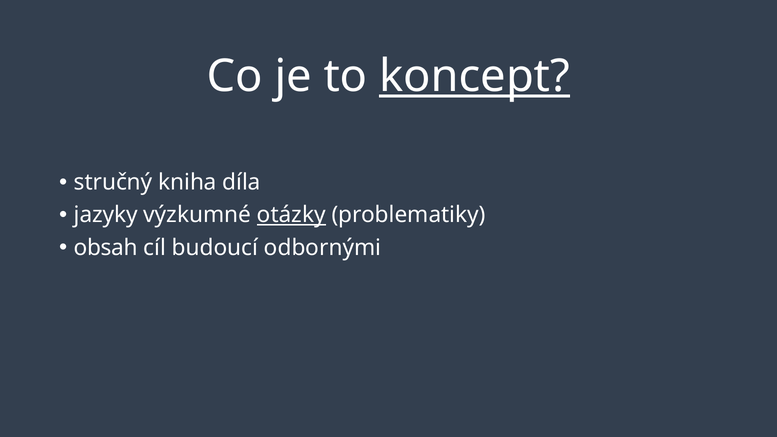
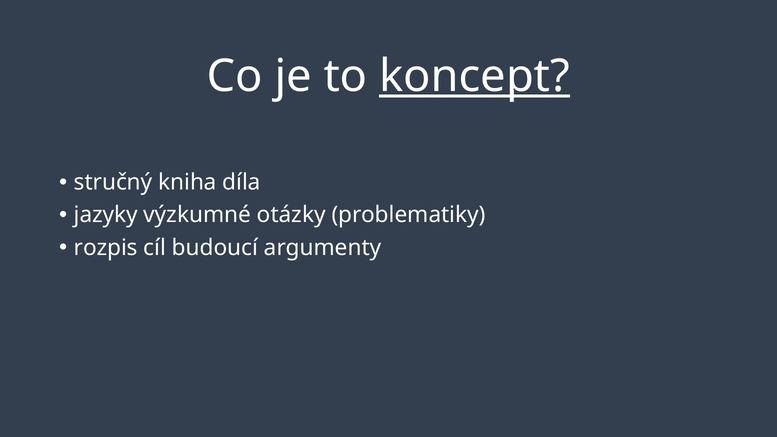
otázky underline: present -> none (291, 215)
obsah: obsah -> rozpis (106, 248)
odbornými: odbornými -> argumenty (323, 248)
